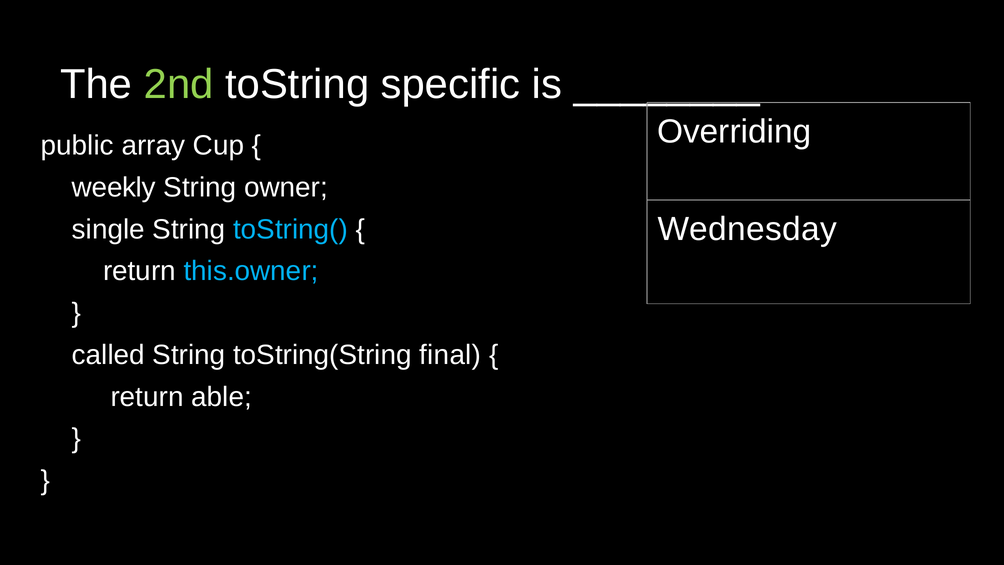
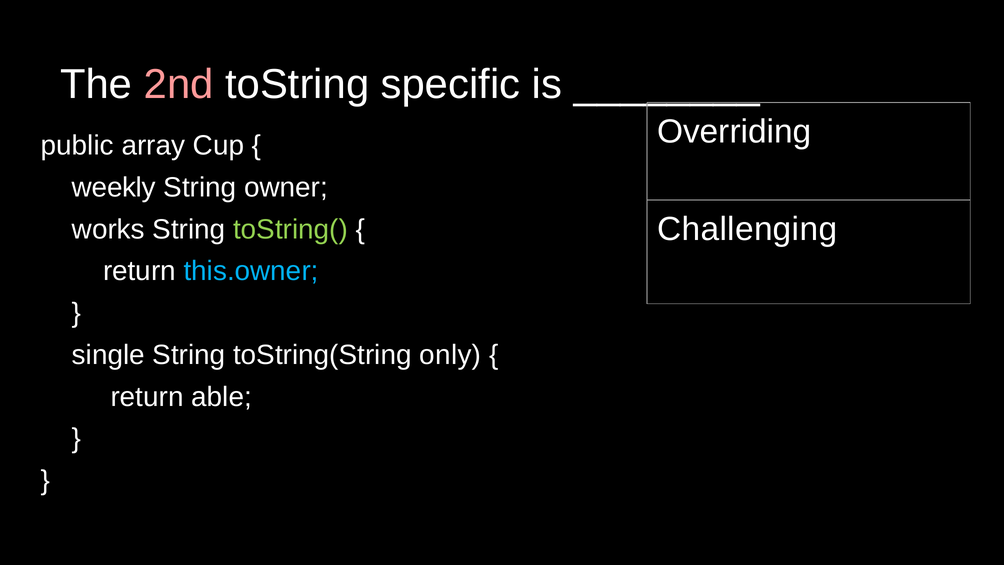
2nd colour: light green -> pink (179, 85)
Wednesday: Wednesday -> Challenging (747, 229)
single: single -> works (108, 229)
toString( colour: light blue -> light green (291, 229)
called: called -> single (108, 355)
final: final -> only (450, 355)
